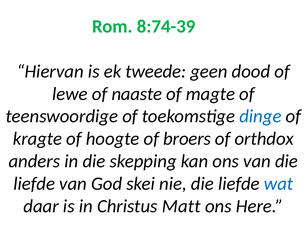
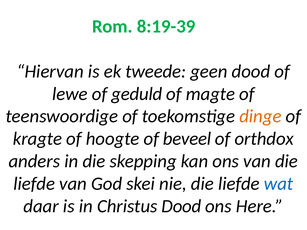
8:74-39: 8:74-39 -> 8:19-39 (166, 26)
naaste: naaste -> geduld (137, 94)
dinge colour: blue -> orange (260, 116)
broers: broers -> beveel (187, 139)
Christus Matt: Matt -> Dood (181, 206)
